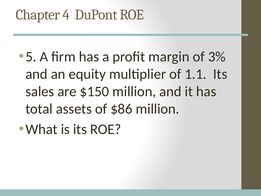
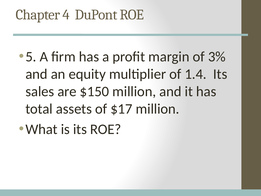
1.1: 1.1 -> 1.4 (196, 74)
$86: $86 -> $17 (121, 109)
